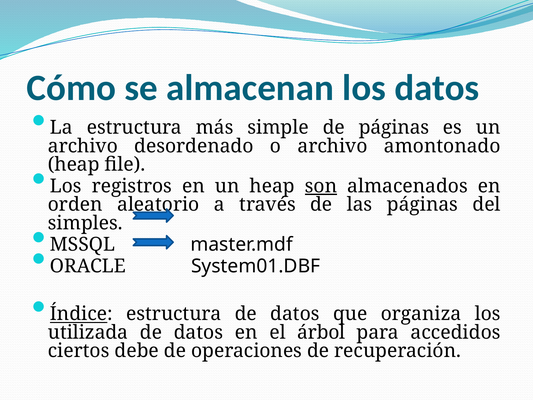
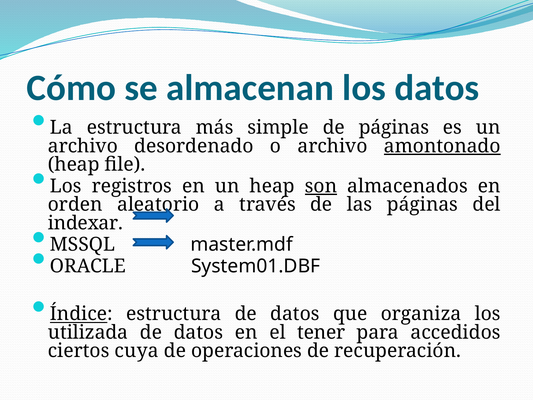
amontonado underline: none -> present (442, 146)
simples: simples -> indexar (85, 223)
árbol: árbol -> tener (321, 332)
debe: debe -> cuya (137, 351)
